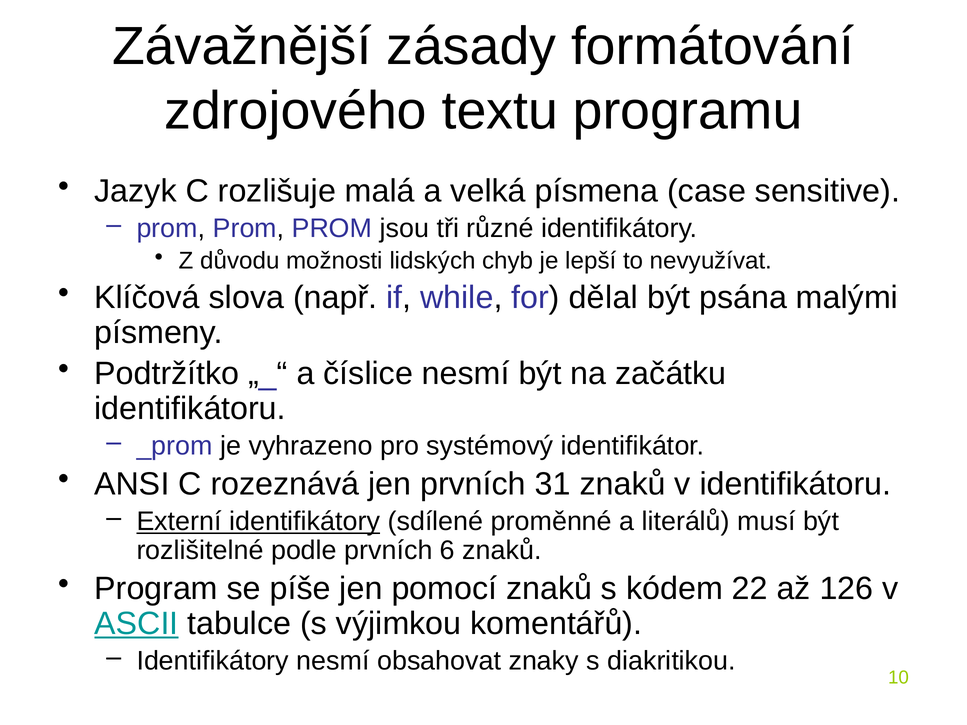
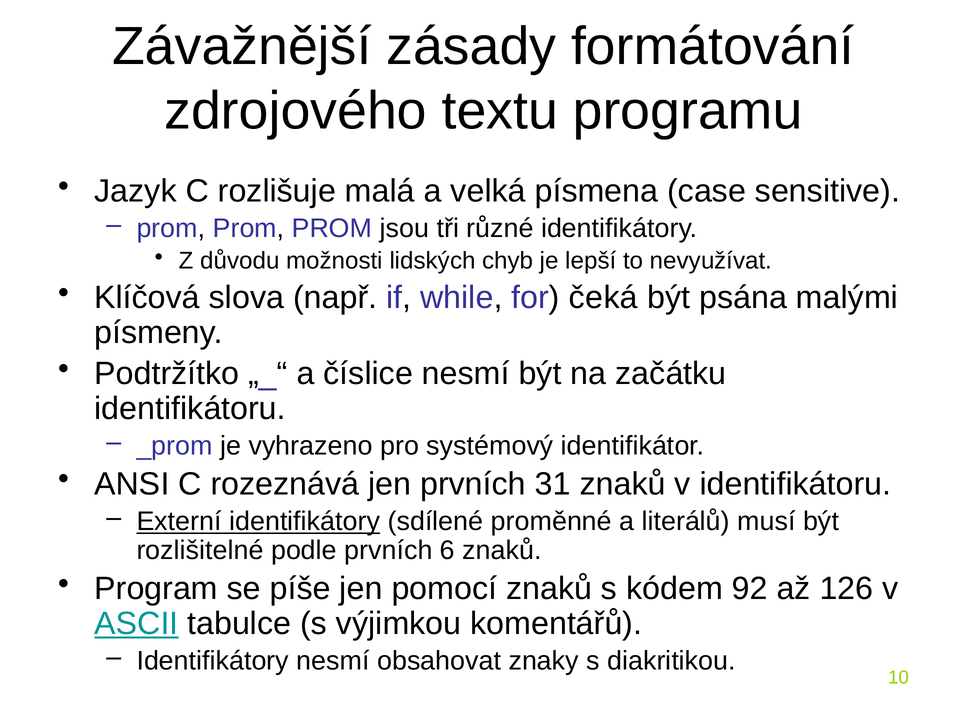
dělal: dělal -> čeká (603, 298)
22: 22 -> 92 (750, 589)
